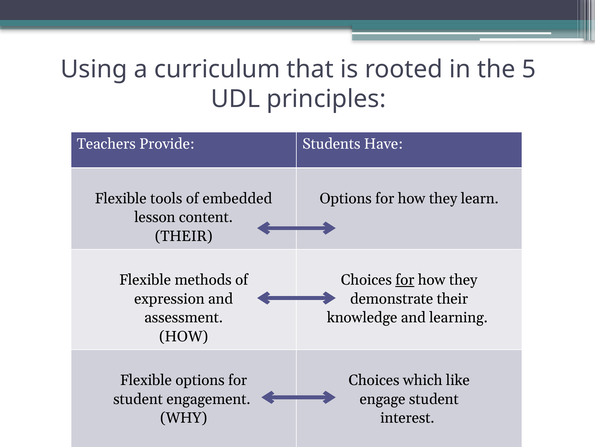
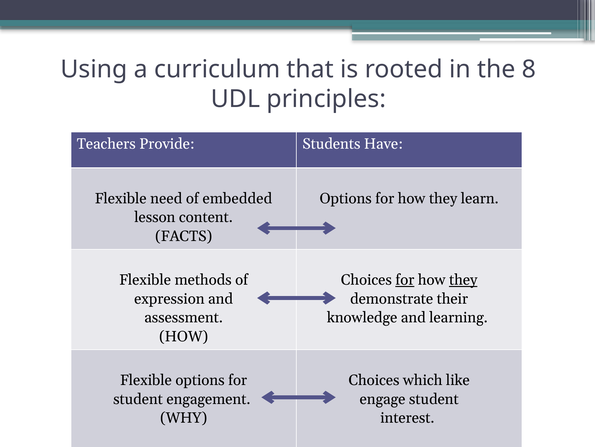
5: 5 -> 8 (529, 69)
tools: tools -> need (166, 198)
THEIR: THEIR -> FACTS (184, 236)
they underline: none -> present (463, 280)
